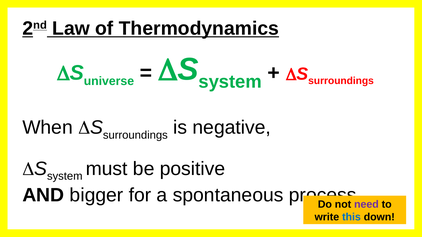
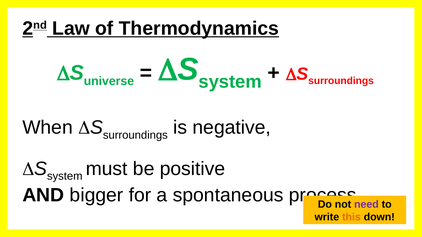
this colour: blue -> orange (351, 217)
